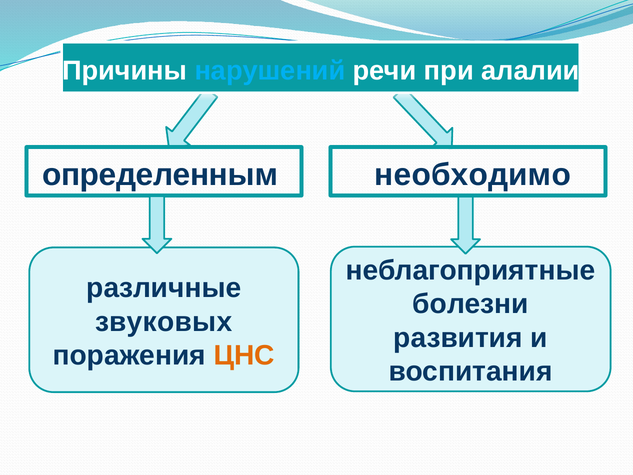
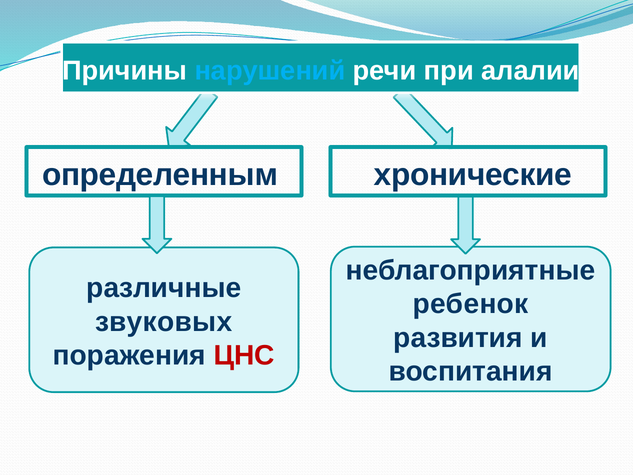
необходимо: необходимо -> хронические (473, 175)
болезни: болезни -> ребенок (470, 304)
ЦНС colour: orange -> red (244, 355)
